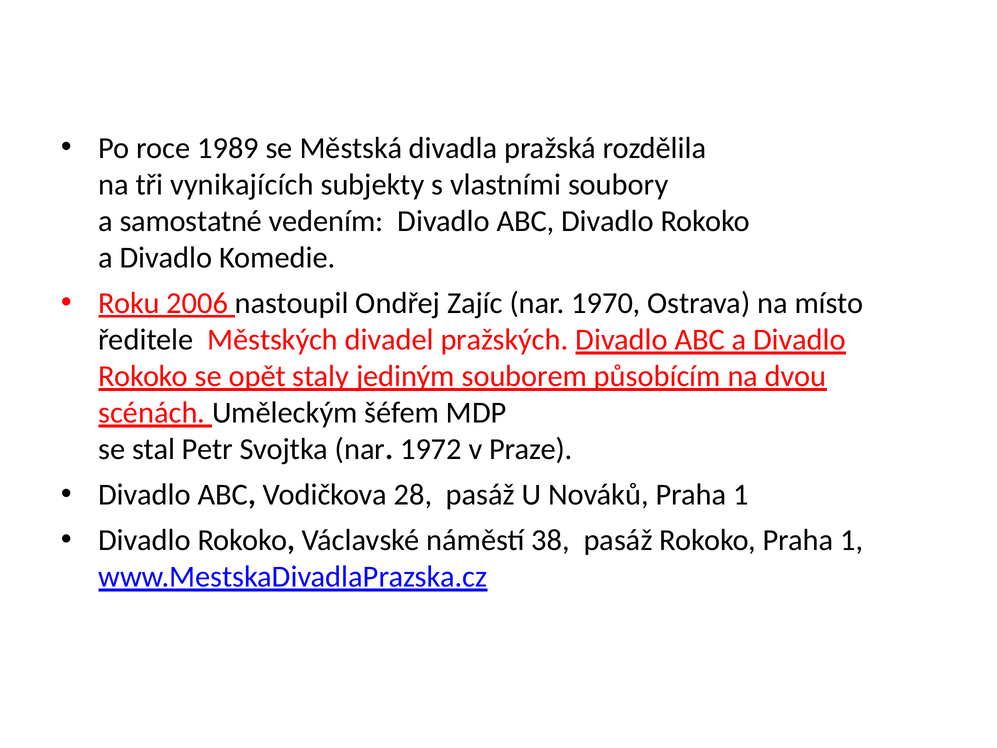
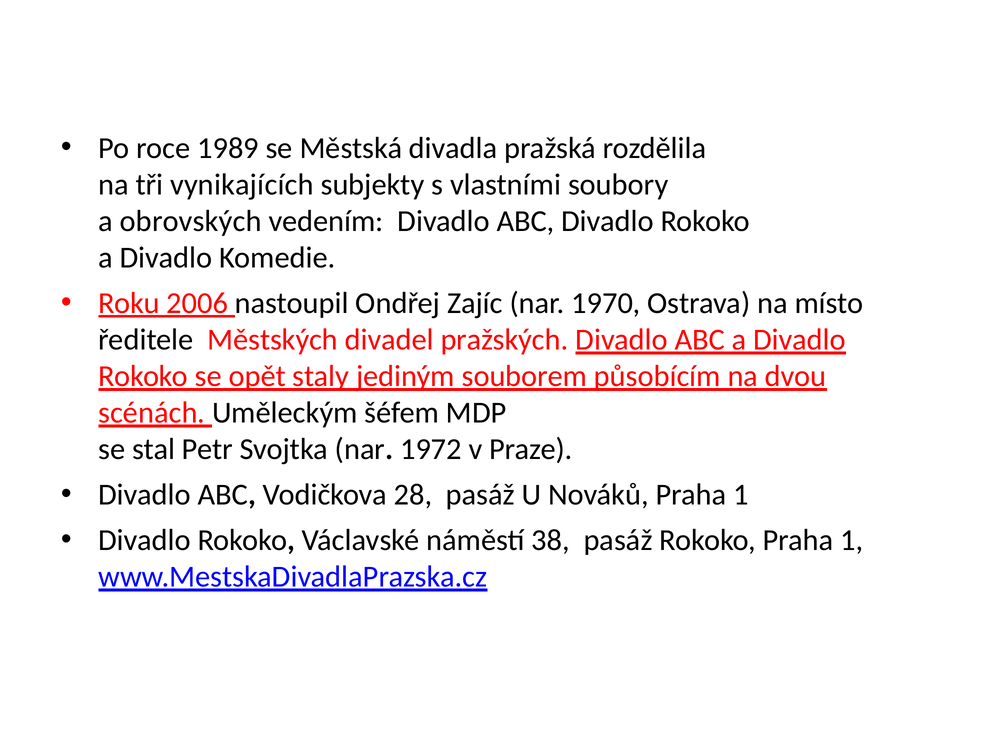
samostatné: samostatné -> obrovských (191, 221)
